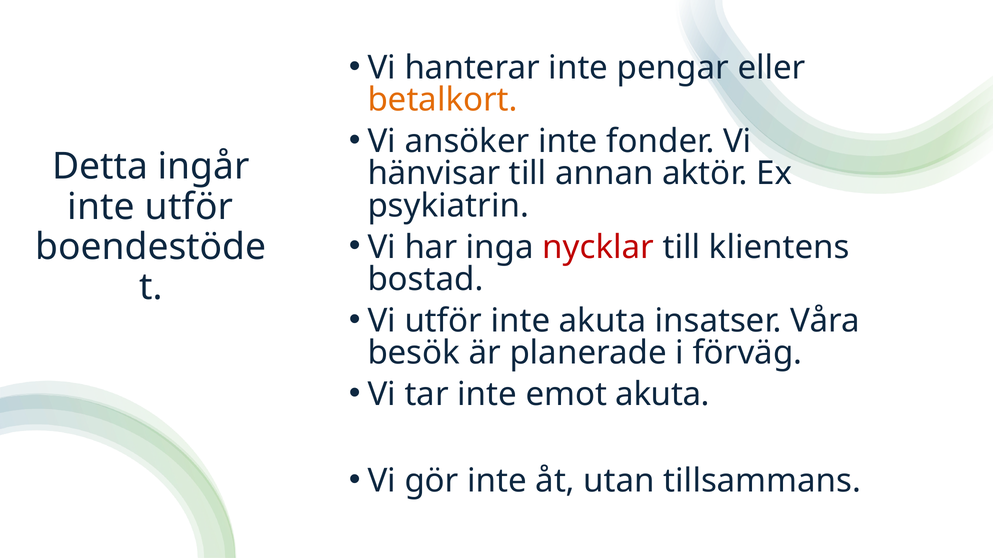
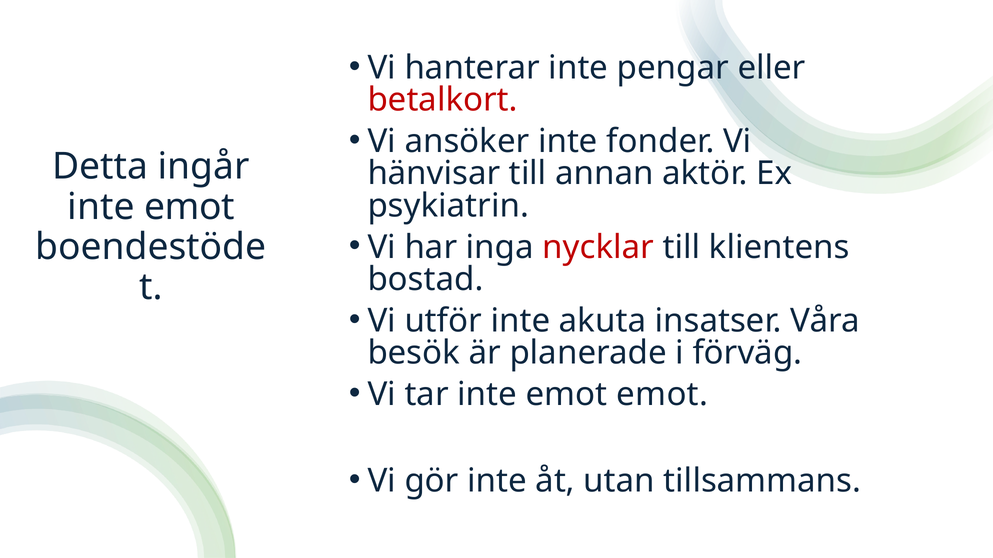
betalkort colour: orange -> red (443, 100)
utför: utför -> emot (189, 207)
emot akuta: akuta -> emot (662, 395)
